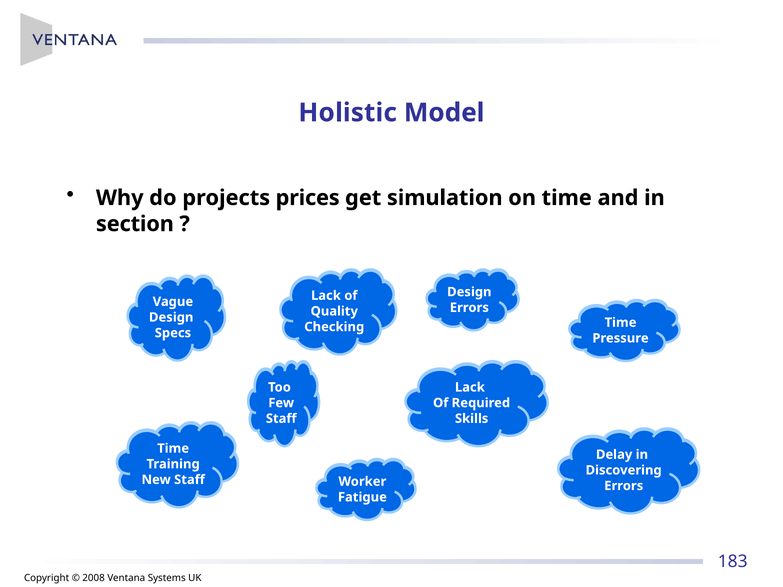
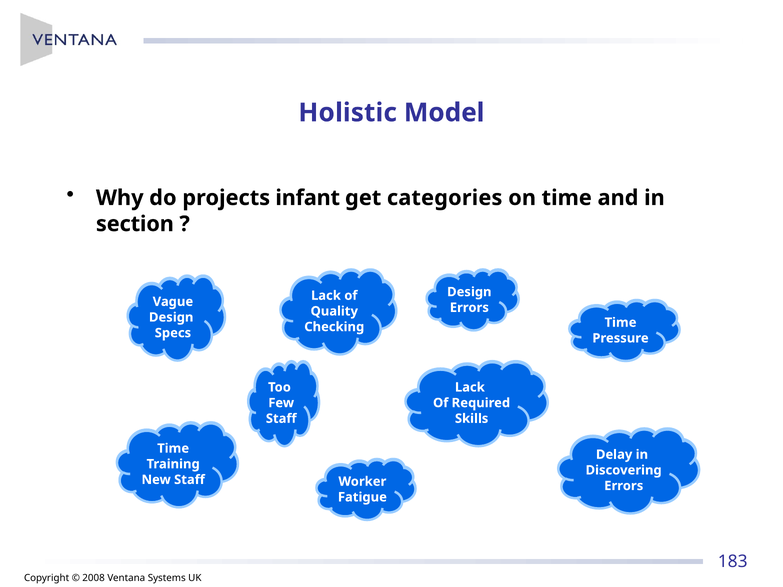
prices: prices -> infant (308, 198)
simulation: simulation -> categories (445, 198)
